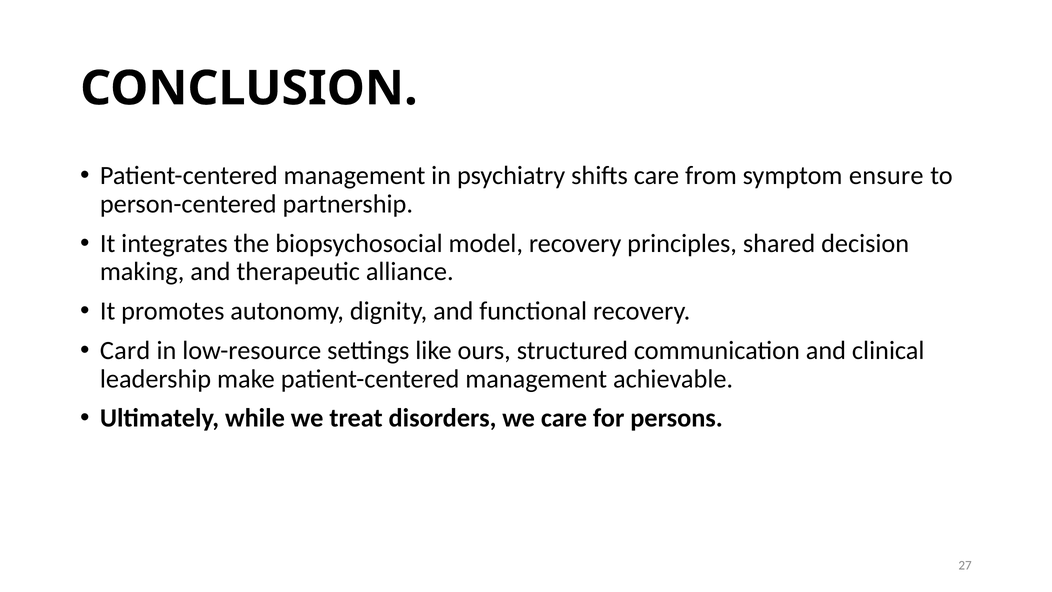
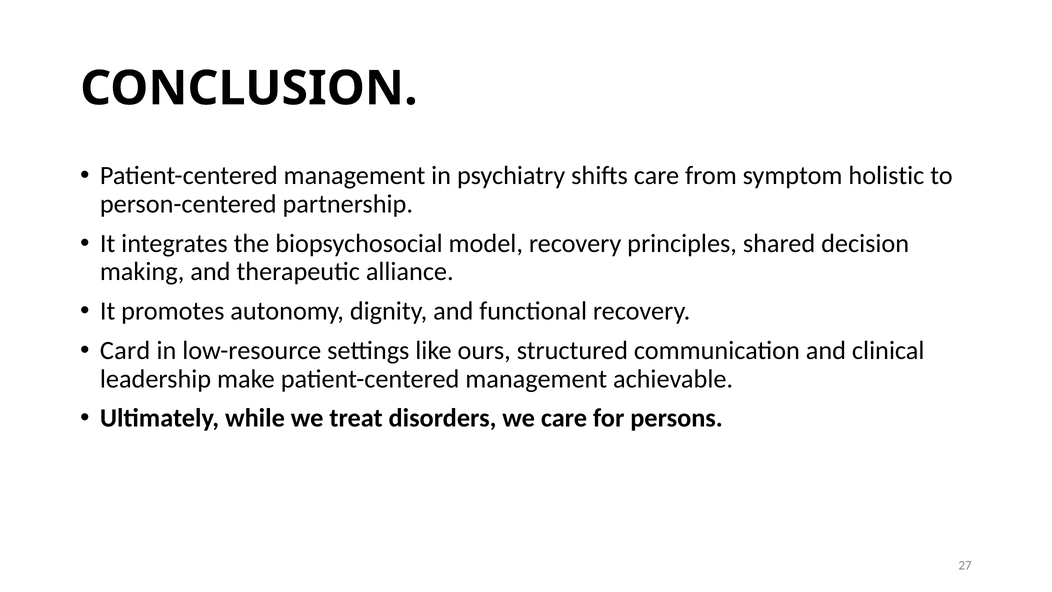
ensure: ensure -> holistic (886, 176)
